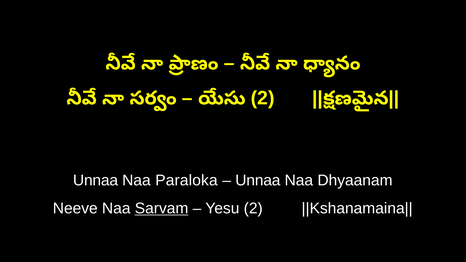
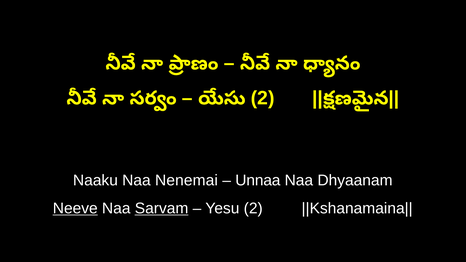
Unnaa: Unnaa -> Naaku (95, 180)
Paraloka: Paraloka -> Nenemai (186, 180)
Neeve underline: none -> present (75, 208)
